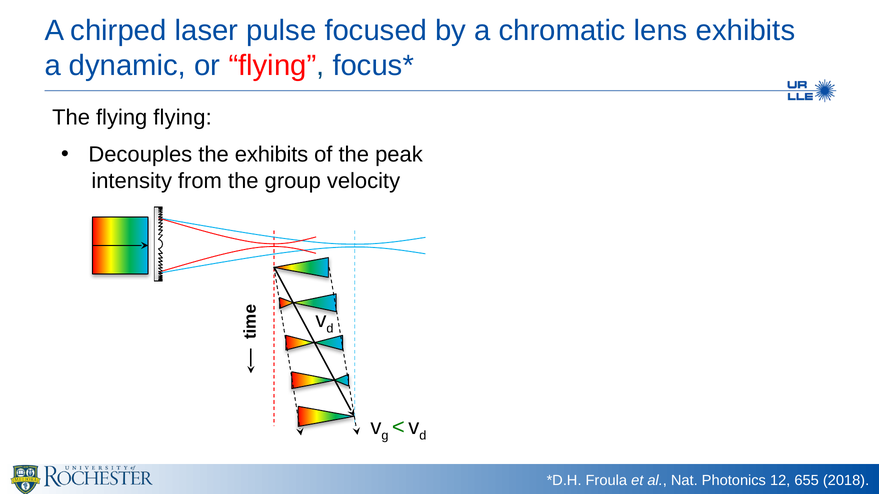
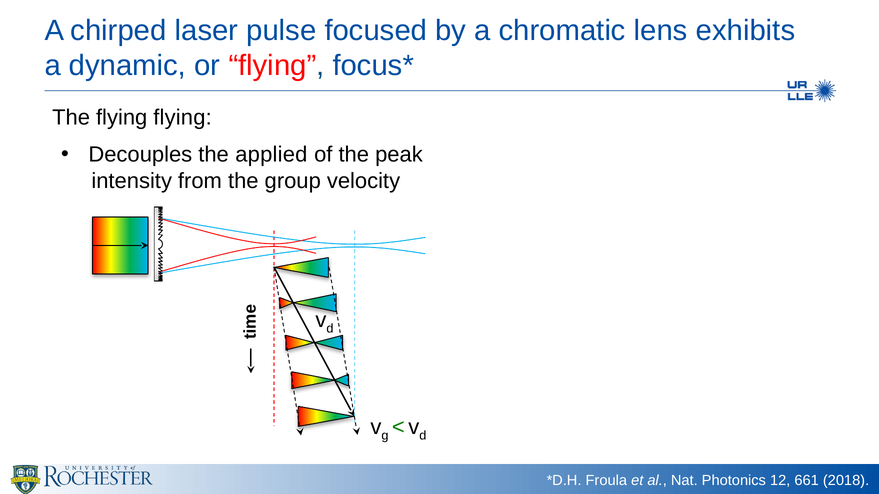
the exhibits: exhibits -> applied (271, 155)
655: 655 -> 661 (807, 481)
